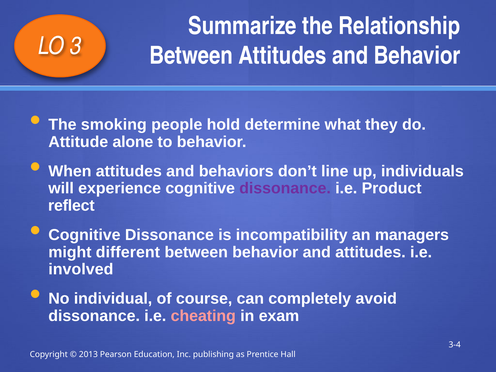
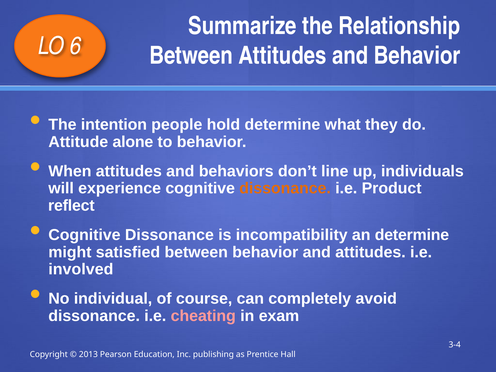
3: 3 -> 6 (75, 46)
smoking: smoking -> intention (114, 125)
dissonance colour: purple -> orange (285, 188)
an managers: managers -> determine (412, 235)
different: different -> satisfied (128, 252)
